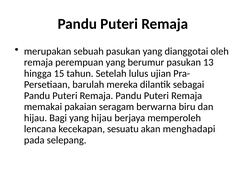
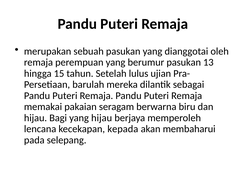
sesuatu: sesuatu -> kepada (123, 129)
menghadapi: menghadapi -> membaharui (189, 129)
